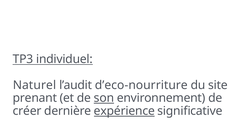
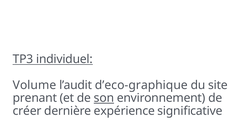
Naturel: Naturel -> Volume (34, 85)
d’eco-nourriture: d’eco-nourriture -> d’eco-graphique (141, 85)
expérience underline: present -> none (124, 111)
